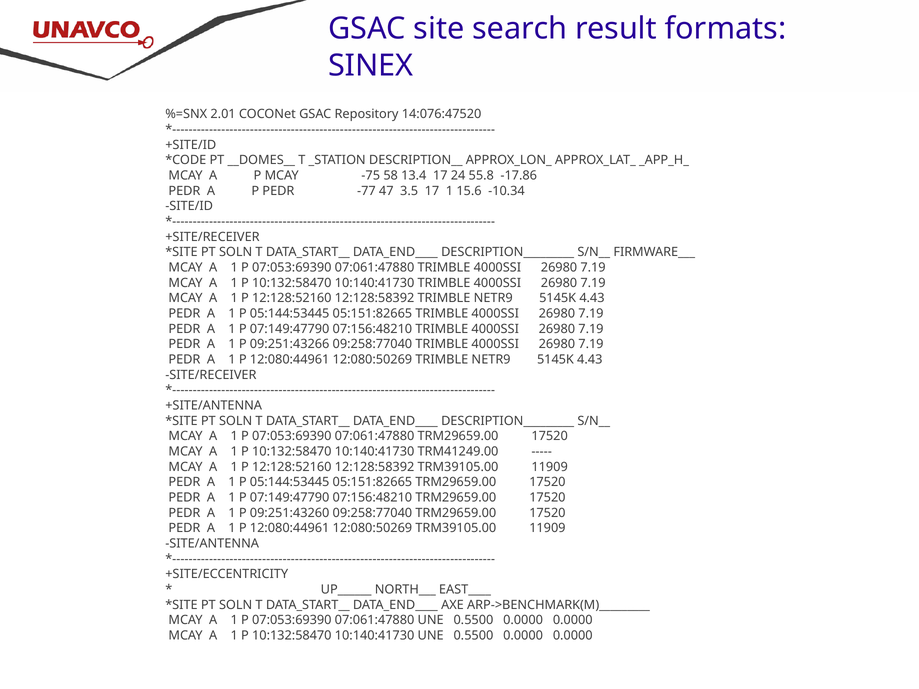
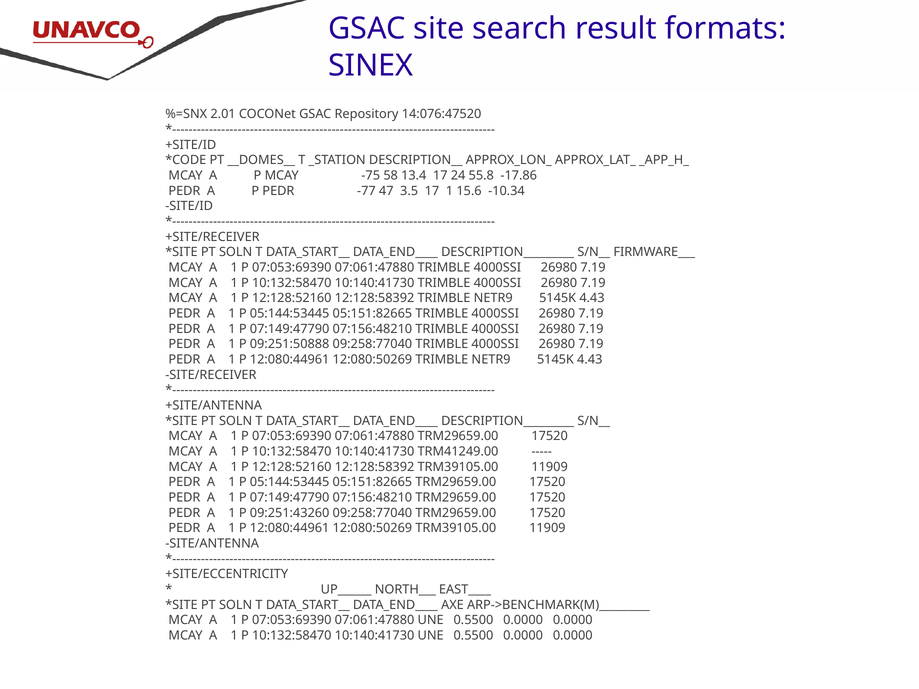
09:251:43266: 09:251:43266 -> 09:251:50888 (290, 344)
